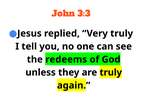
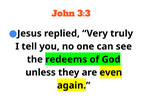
are truly: truly -> even (111, 73)
